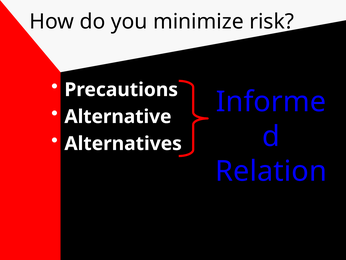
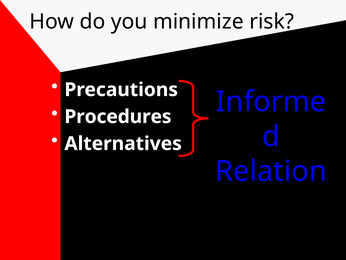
Alternative: Alternative -> Procedures (118, 116)
